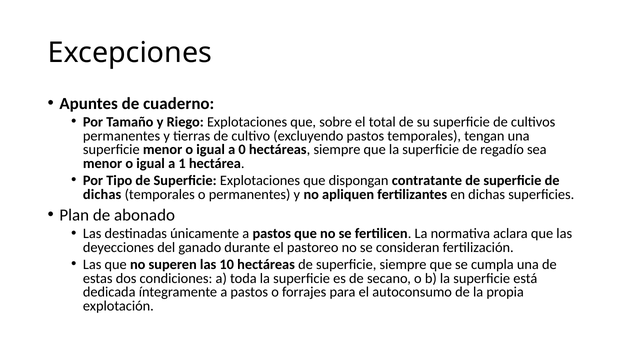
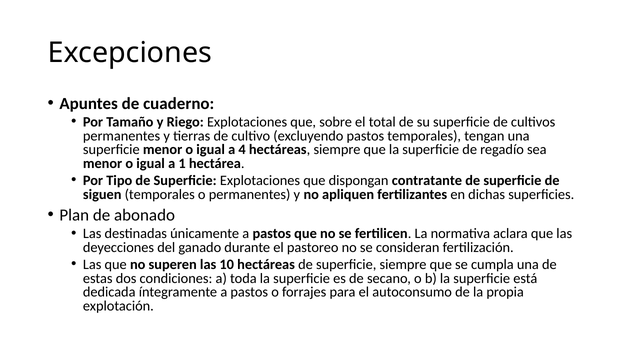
0: 0 -> 4 (242, 150)
dichas: dichas -> siguen (102, 194)
